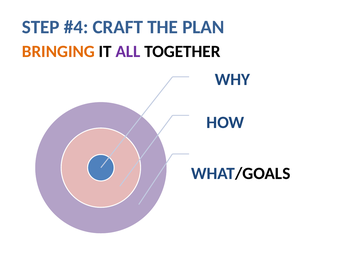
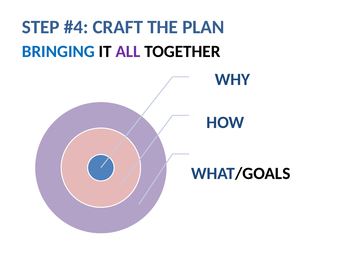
BRINGING colour: orange -> blue (58, 52)
